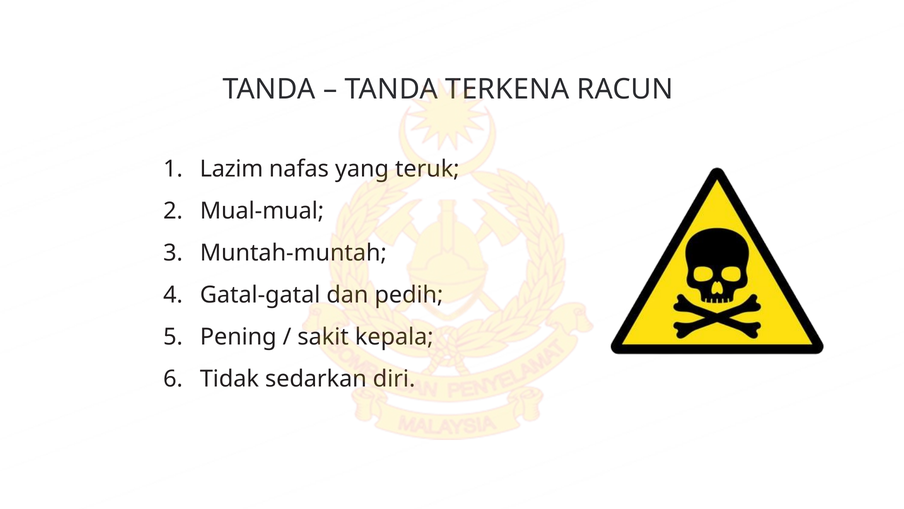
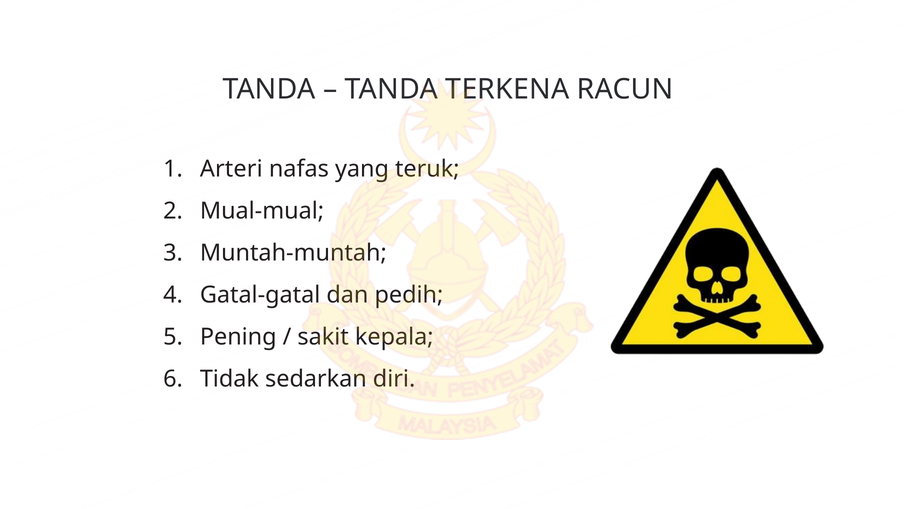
Lazim: Lazim -> Arteri (231, 169)
